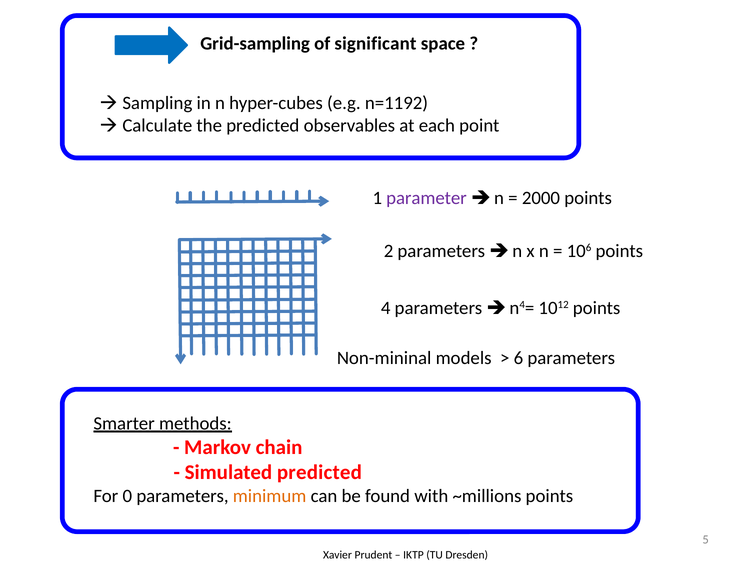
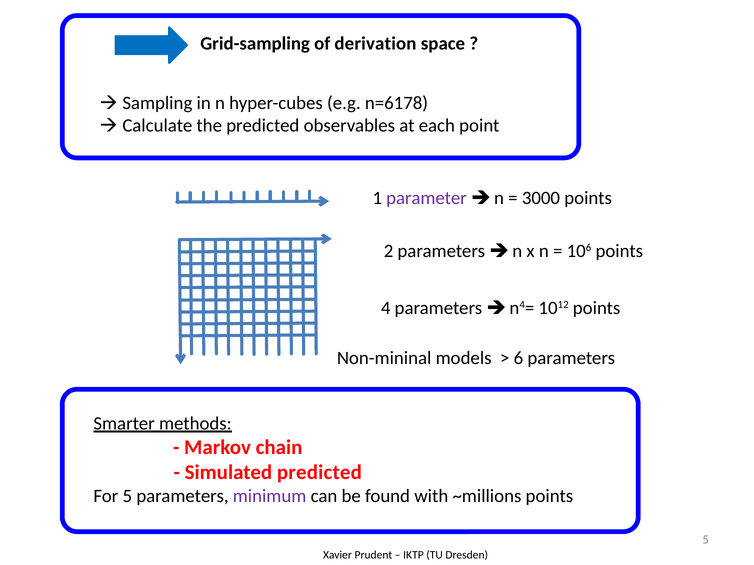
significant: significant -> derivation (375, 44)
n=1192: n=1192 -> n=6178 (396, 103)
2000: 2000 -> 3000 (541, 198)
For 0: 0 -> 5 (127, 497)
minimum colour: orange -> purple (270, 497)
